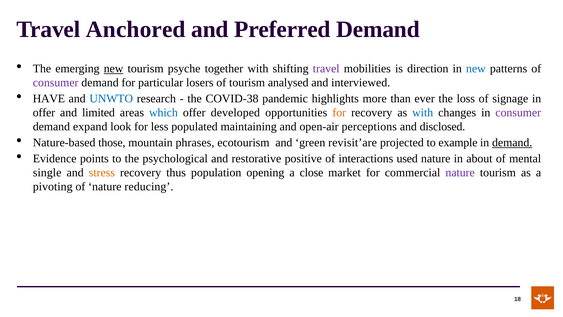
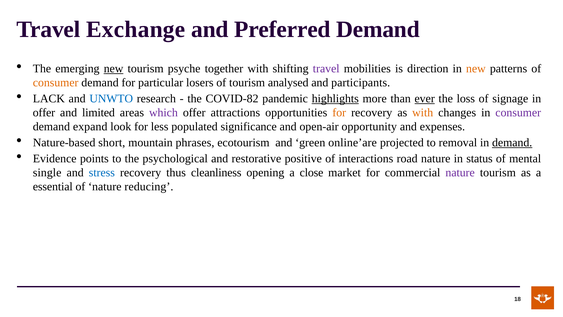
Anchored: Anchored -> Exchange (136, 30)
new colour: blue -> orange (476, 69)
consumer colour: purple -> orange (56, 83)
interviewed: interviewed -> participants (361, 83)
HAVE: HAVE -> LACK (49, 98)
COVID-38: COVID-38 -> COVID-82 (232, 98)
highlights underline: none -> present (335, 98)
ever underline: none -> present (425, 98)
which colour: blue -> purple (163, 113)
developed: developed -> attractions (235, 113)
with colour: blue -> orange (423, 113)
maintaining: maintaining -> significance (249, 127)
perceptions: perceptions -> opportunity (369, 127)
disclosed: disclosed -> expenses (442, 127)
those: those -> short (112, 142)
revisit’are: revisit’are -> online’are (353, 142)
example: example -> removal (458, 142)
used: used -> road (407, 158)
about: about -> status (479, 158)
stress colour: orange -> blue (102, 172)
population: population -> cleanliness (216, 172)
pivoting: pivoting -> essential (53, 186)
